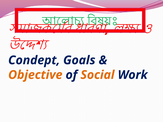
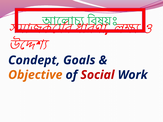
Social colour: orange -> red (98, 75)
